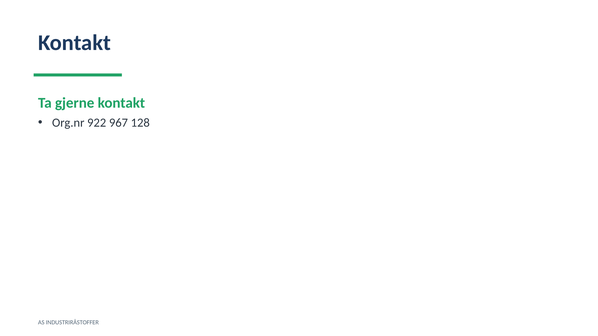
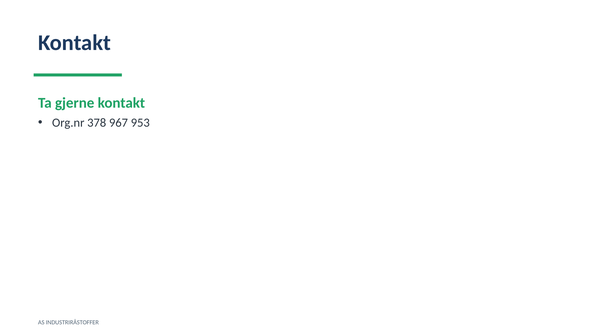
922: 922 -> 378 (97, 123)
128: 128 -> 953 (140, 123)
